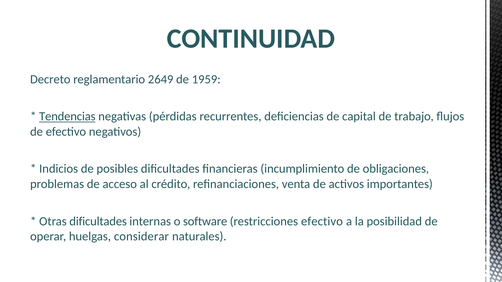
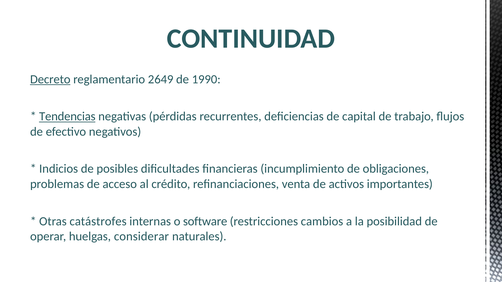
Decreto underline: none -> present (50, 79)
1959: 1959 -> 1990 (206, 79)
Otras dificultades: dificultades -> catástrofes (98, 222)
restricciones efectivo: efectivo -> cambios (322, 222)
